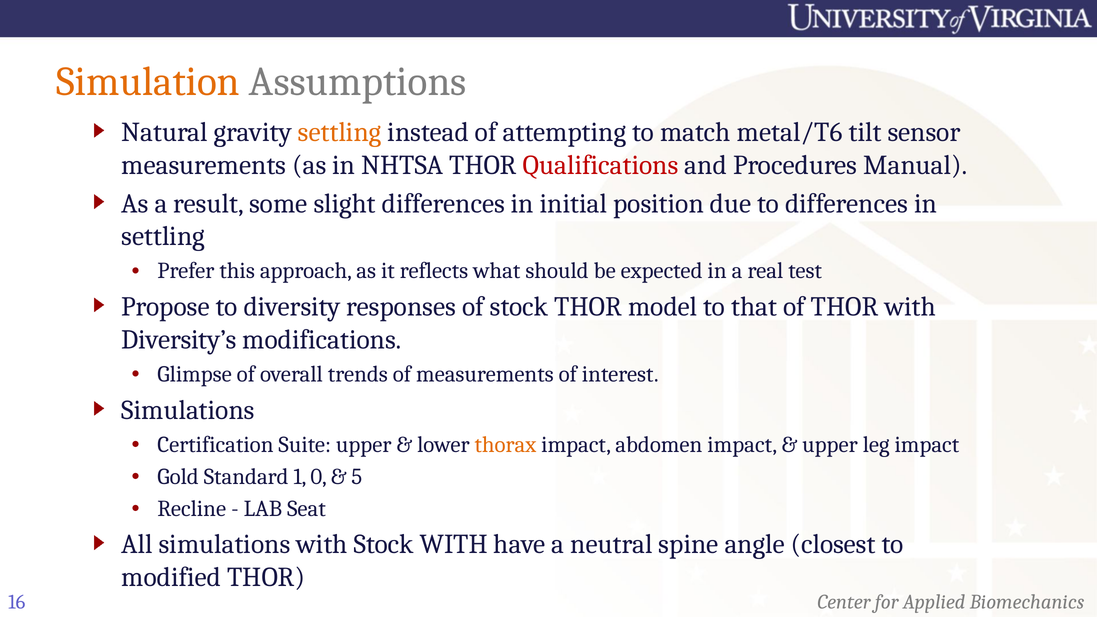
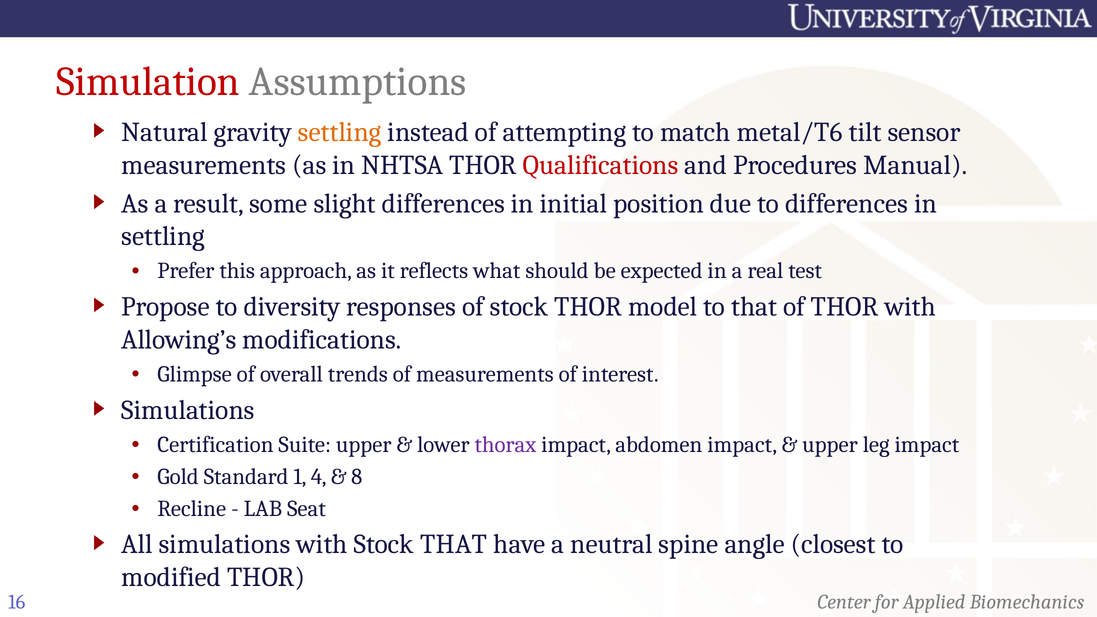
Simulation colour: orange -> red (148, 82)
Diversity’s: Diversity’s -> Allowing’s (179, 340)
thorax colour: orange -> purple (505, 445)
0: 0 -> 4 (319, 477)
5: 5 -> 8 (357, 477)
Stock WITH: WITH -> THAT (454, 544)
